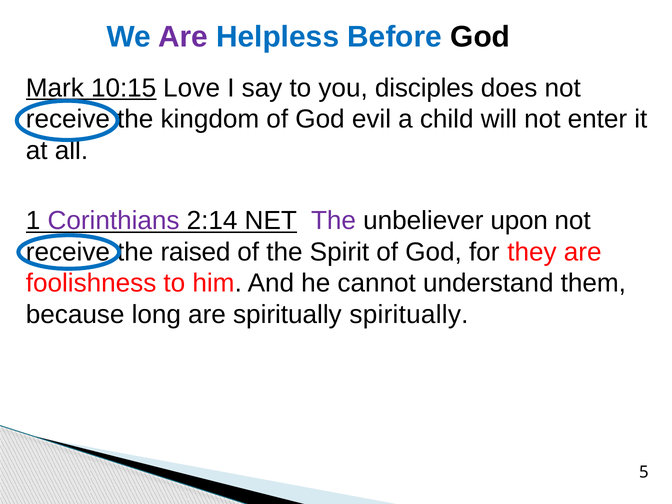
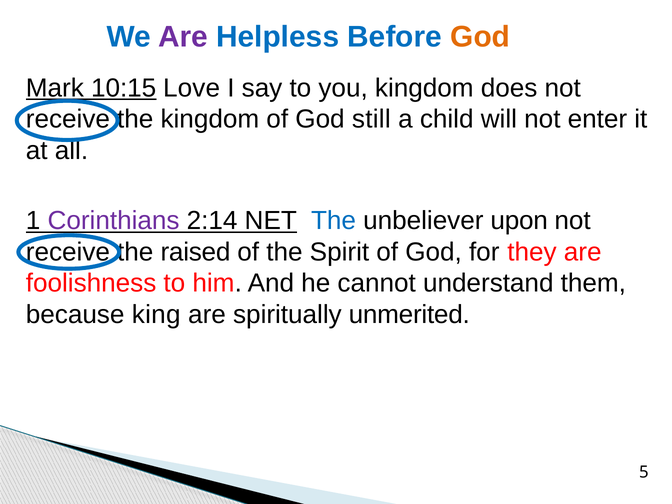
God colour: black -> orange (480, 37)
you disciples: disciples -> kingdom (424, 88)
evil: evil -> still (371, 119)
The colour: purple -> blue (334, 221)
long: long -> king (156, 315)
spiritually spiritually: spiritually -> unmerited (409, 315)
